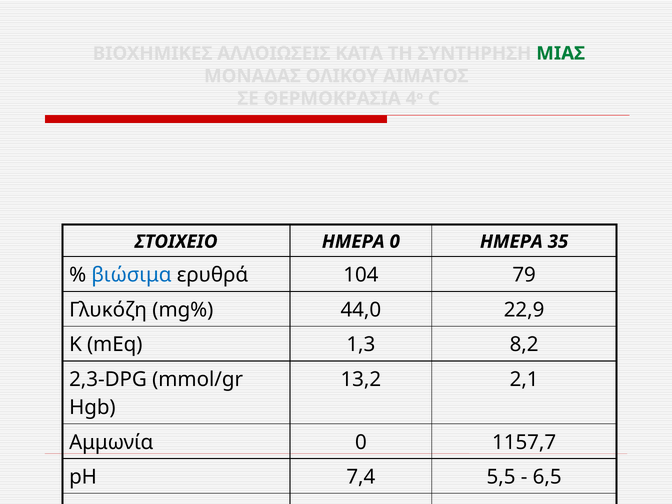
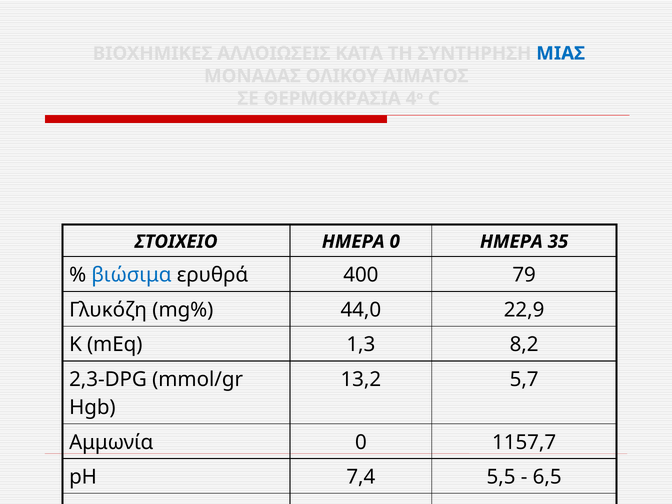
ΜΙΑΣ colour: green -> blue (561, 53)
104: 104 -> 400 (361, 275)
2,1: 2,1 -> 5,7 (524, 379)
